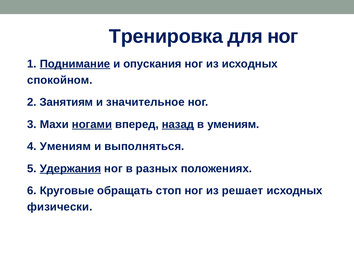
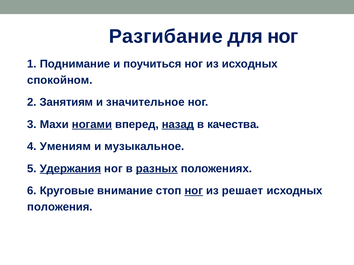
Тренировка: Тренировка -> Разгибание (166, 37)
Поднимание underline: present -> none (75, 64)
опускания: опускания -> поучиться (152, 64)
в умениям: умениям -> качества (233, 125)
выполняться: выполняться -> музыкальное (144, 147)
разных underline: none -> present (157, 169)
обращать: обращать -> внимание (125, 191)
ног underline: none -> present (194, 191)
физически: физически -> положения (60, 207)
